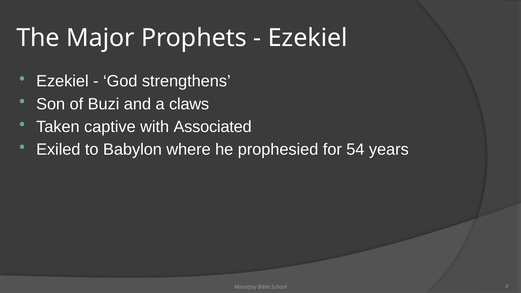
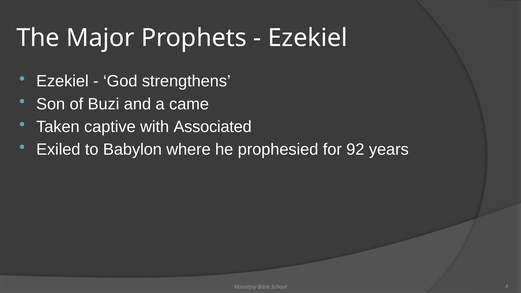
claws: claws -> came (189, 104)
54: 54 -> 92 (355, 150)
